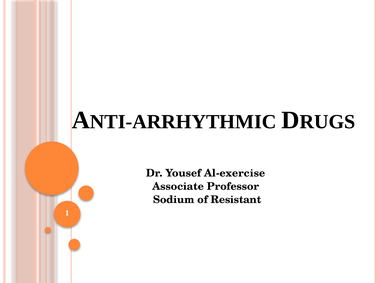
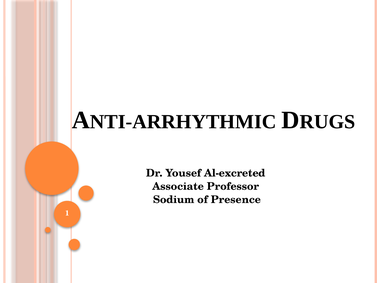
Al-exercise: Al-exercise -> Al-excreted (235, 173)
Resistant: Resistant -> Presence (236, 199)
